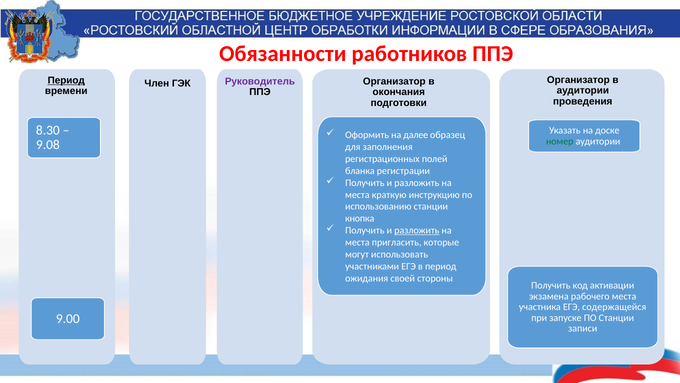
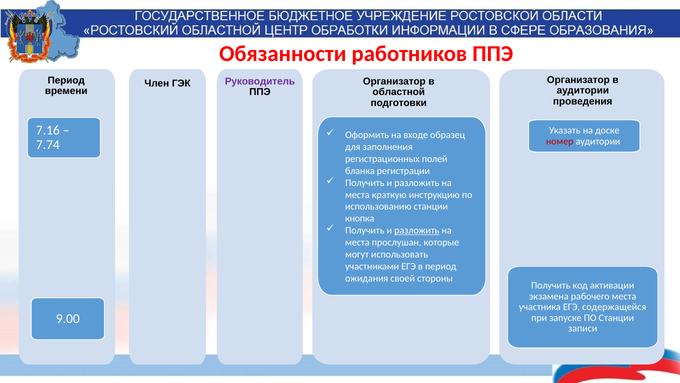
Период underline: present -> none (66, 80)
окончания: окончания -> областной (399, 92)
8.30: 8.30 -> 7.16 (48, 130)
далее: далее -> входе (416, 135)
номер colour: green -> red (560, 141)
9.08: 9.08 -> 7.74 (48, 145)
пригласить: пригласить -> прослушан (397, 242)
